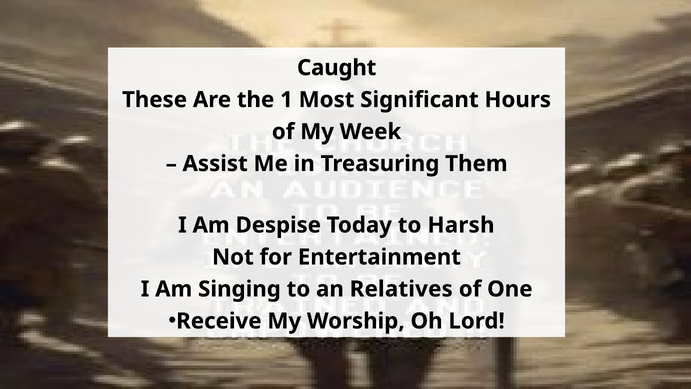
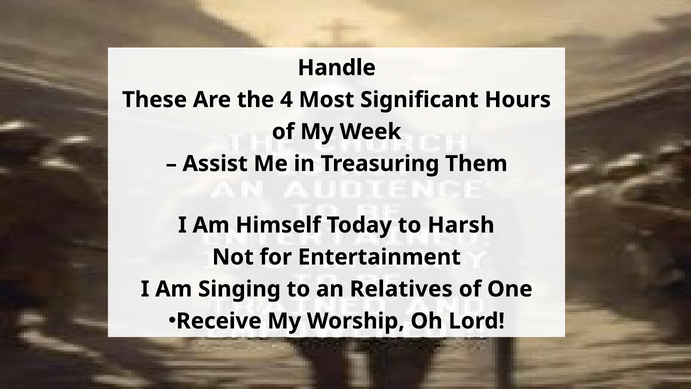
Caught: Caught -> Handle (337, 68)
1: 1 -> 4 (286, 100)
Despise: Despise -> Himself (278, 225)
